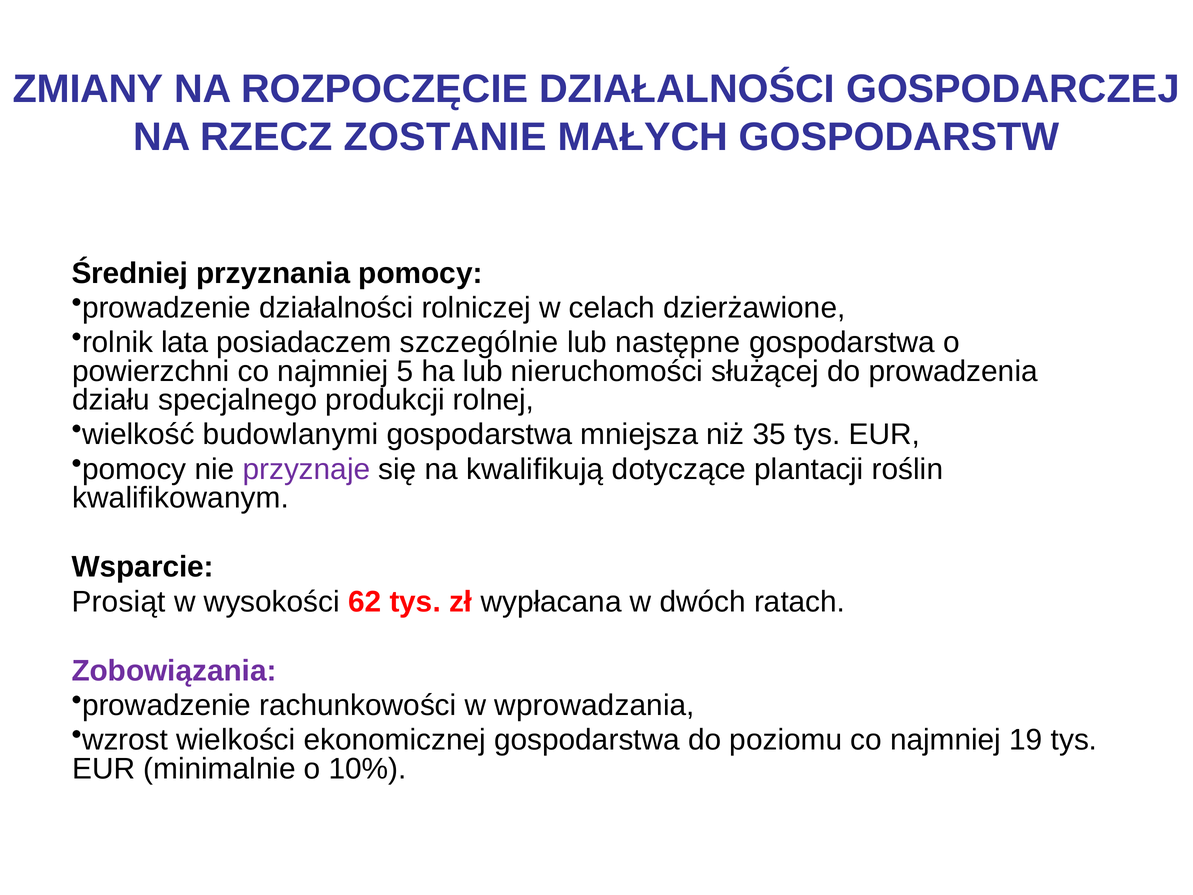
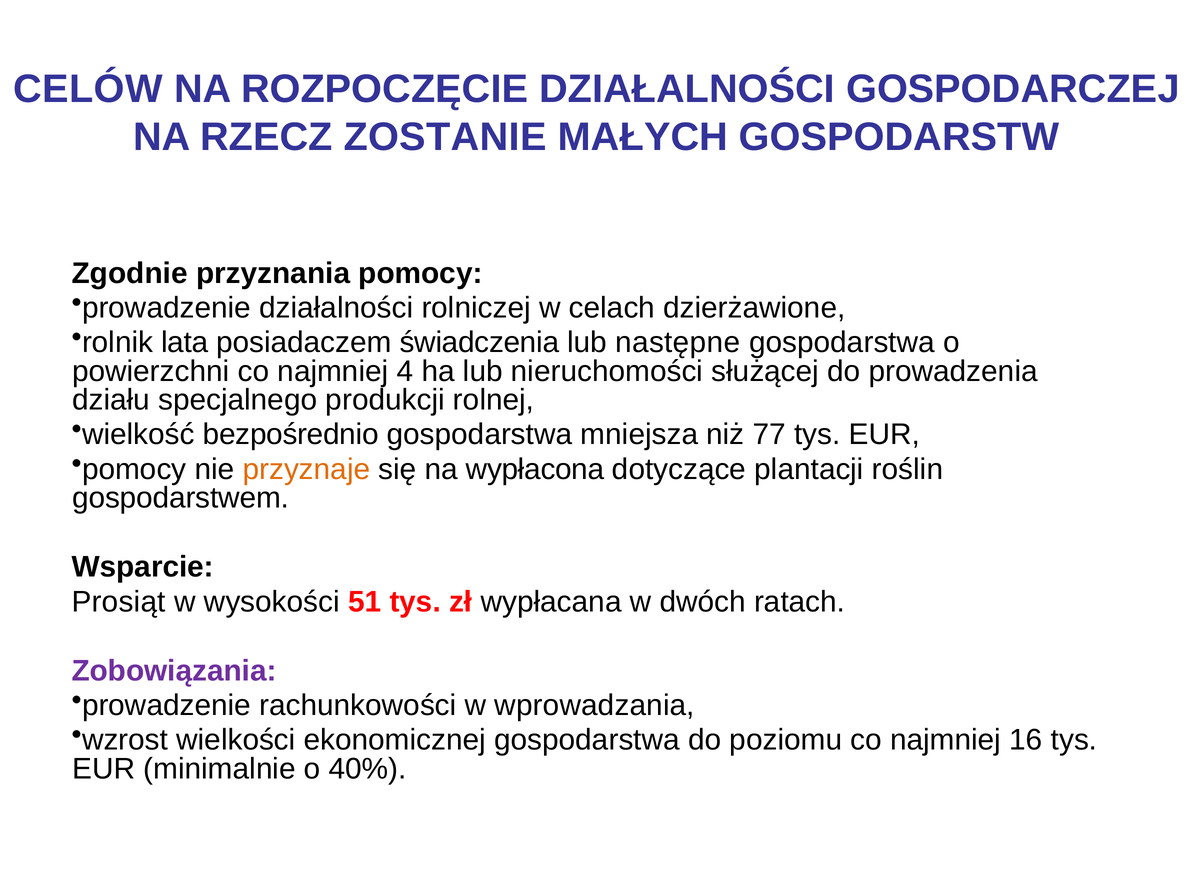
ZMIANY: ZMIANY -> CELÓW (88, 89)
Średniej: Średniej -> Zgodnie (130, 273)
szczególnie: szczególnie -> świadczenia (479, 343)
5: 5 -> 4 (405, 371)
budowlanymi: budowlanymi -> bezpośrednio (291, 434)
35: 35 -> 77 (769, 434)
przyznaje colour: purple -> orange (306, 469)
kwalifikują: kwalifikują -> wypłacona (535, 469)
kwalifikowanym: kwalifikowanym -> gospodarstwem (181, 498)
62: 62 -> 51 (365, 601)
19: 19 -> 16 (1026, 740)
10%: 10% -> 40% (368, 769)
